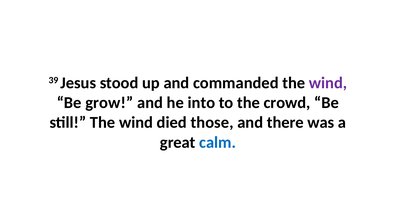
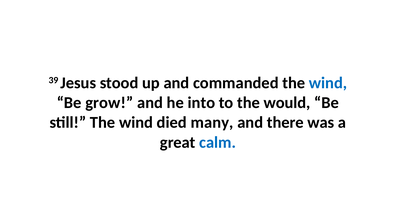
wind colour: purple -> blue (328, 83)
crowd: crowd -> would (287, 103)
those: those -> many (212, 122)
